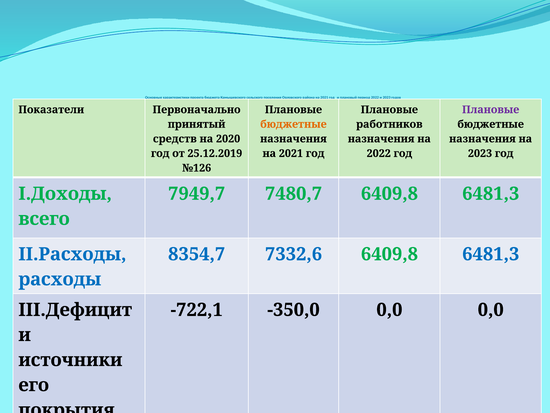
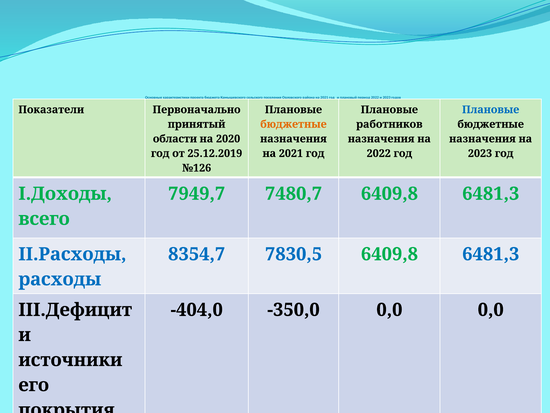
Плановые colour: purple -> blue (491, 110)
средств: средств -> области (175, 139)
7332,6: 7332,6 -> 7830,5 (294, 254)
-722,1: -722,1 -> -404,0 (197, 310)
